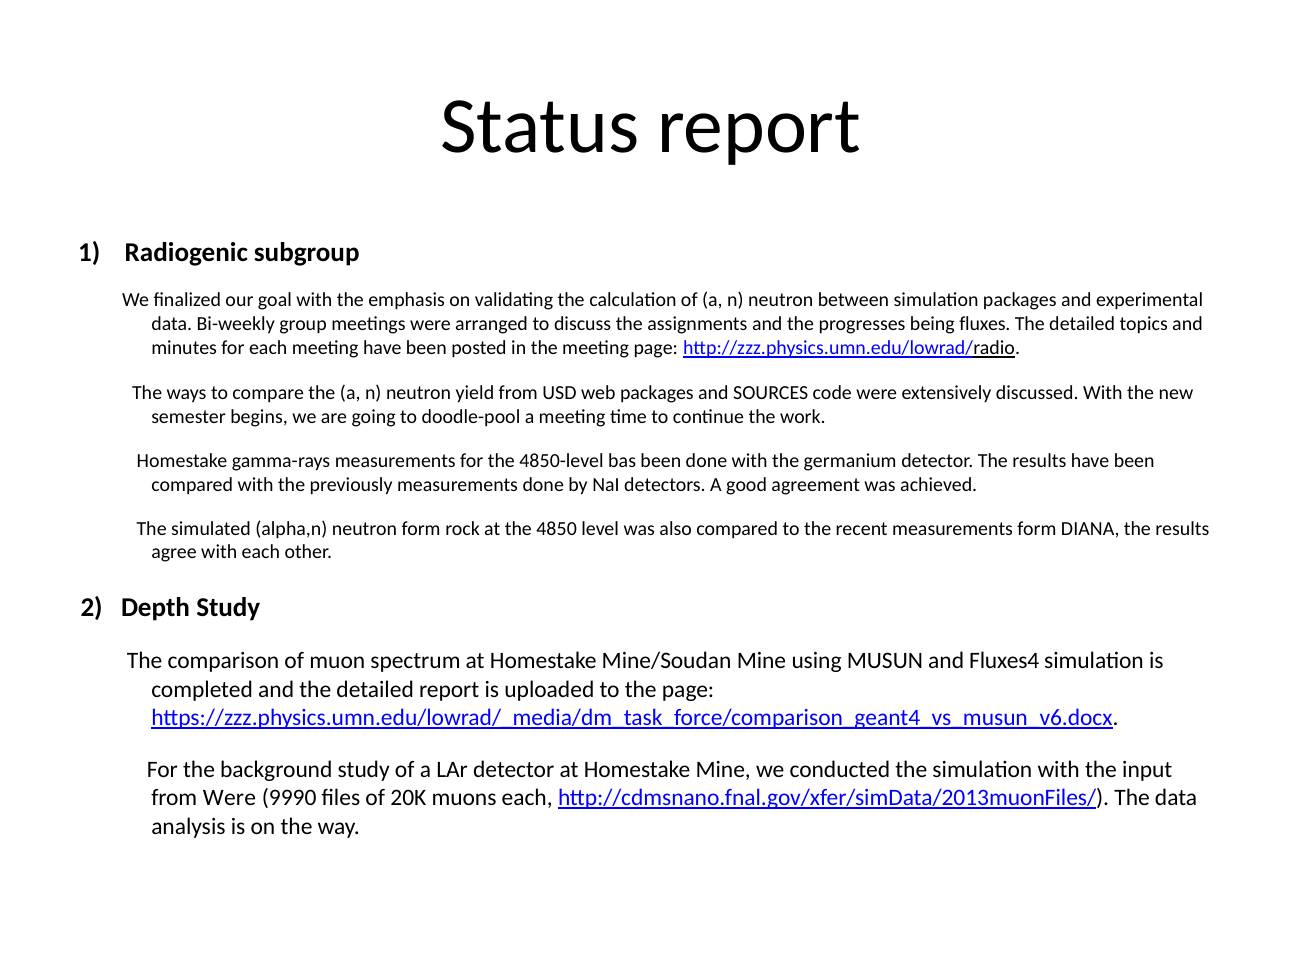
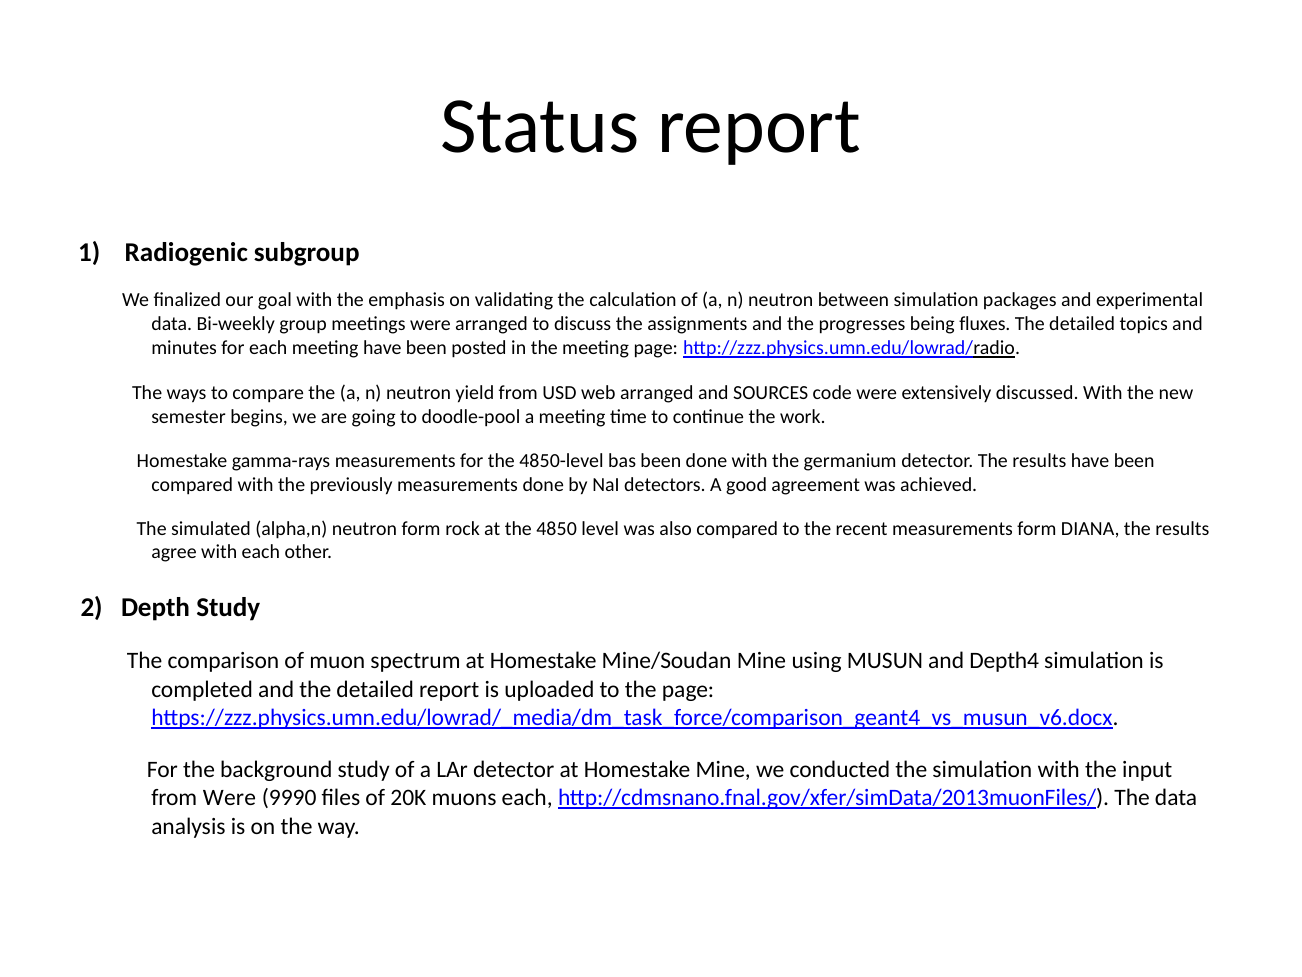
web packages: packages -> arranged (657, 393)
Fluxes4: Fluxes4 -> Depth4 (1004, 661)
